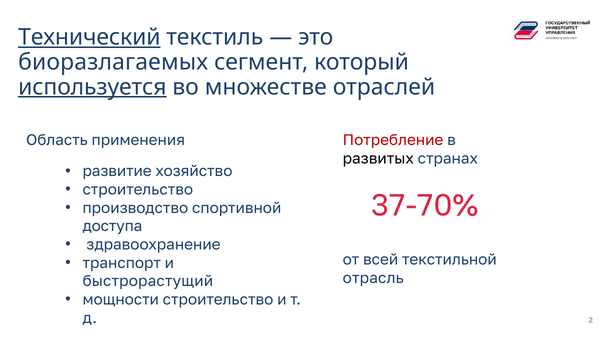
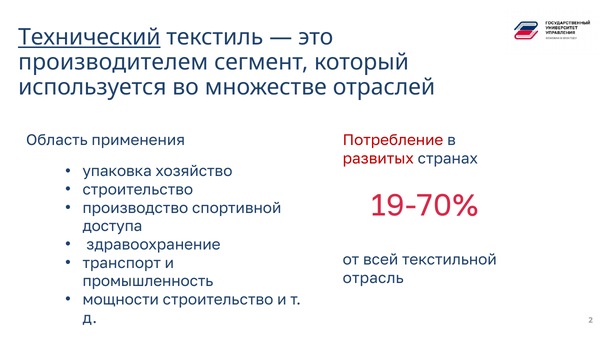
биоразлагаемых: биоразлагаемых -> производителем (113, 62)
используется underline: present -> none (92, 87)
развитых colour: black -> red (378, 159)
развитие: развитие -> упаковка (117, 171)
37-70%: 37-70% -> 19-70% (425, 206)
быстрорастущий: быстрорастущий -> промышленность (148, 282)
